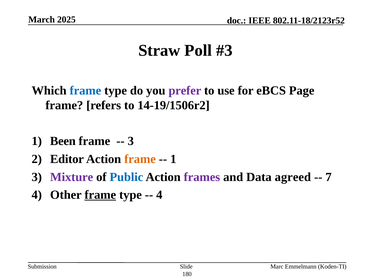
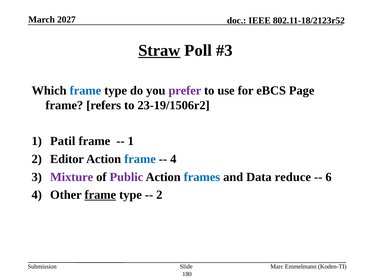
2025: 2025 -> 2027 (66, 20)
Straw underline: none -> present (159, 51)
14-19/1506r2: 14-19/1506r2 -> 23-19/1506r2 (174, 105)
Been: Been -> Patil (63, 141)
3: 3 -> 1 (131, 141)
frame colour: orange -> blue (140, 159)
1: 1 -> 4 (173, 159)
Public colour: blue -> purple (126, 177)
frames colour: purple -> blue (202, 177)
agreed: agreed -> reduce (293, 177)
7: 7 -> 6 (329, 177)
4: 4 -> 2 (159, 195)
